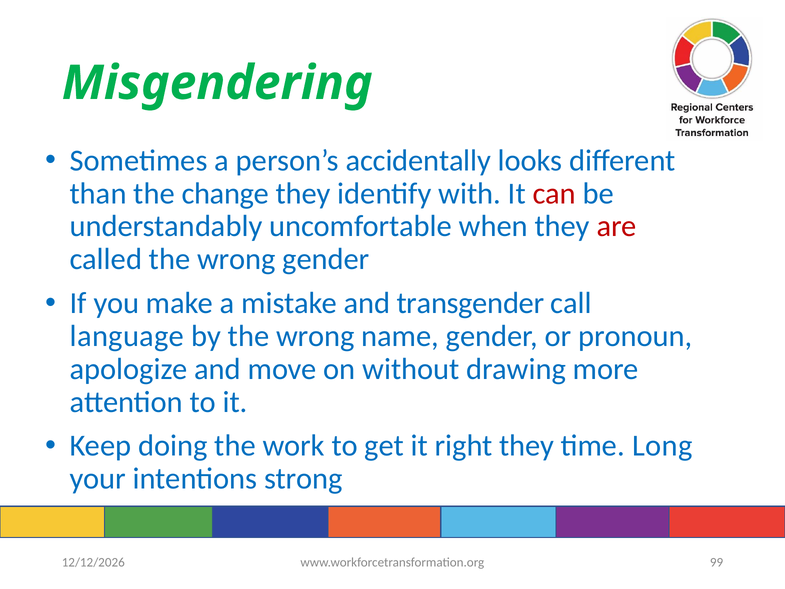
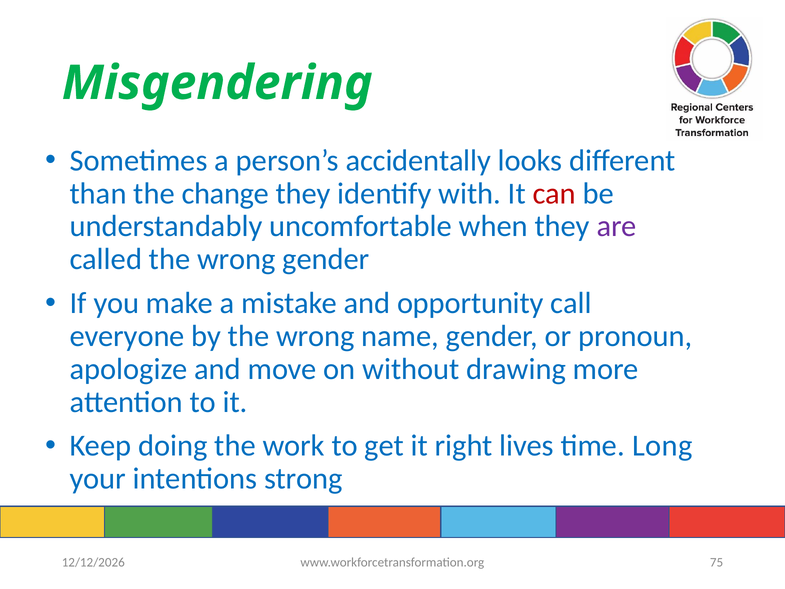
are colour: red -> purple (617, 226)
transgender: transgender -> opportunity (470, 303)
language: language -> everyone (127, 336)
right they: they -> lives (527, 446)
99: 99 -> 75 (717, 562)
